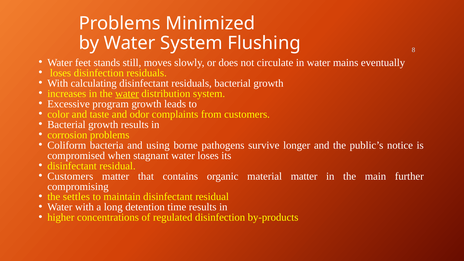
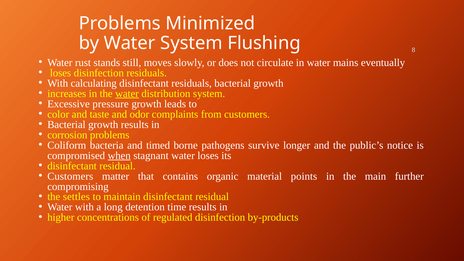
feet: feet -> rust (83, 63)
program: program -> pressure (111, 104)
using: using -> timed (158, 145)
when underline: none -> present (119, 156)
material matter: matter -> points (304, 176)
